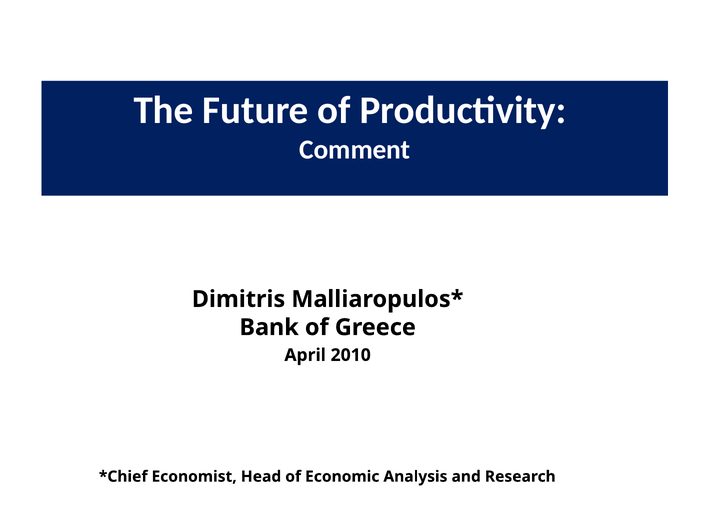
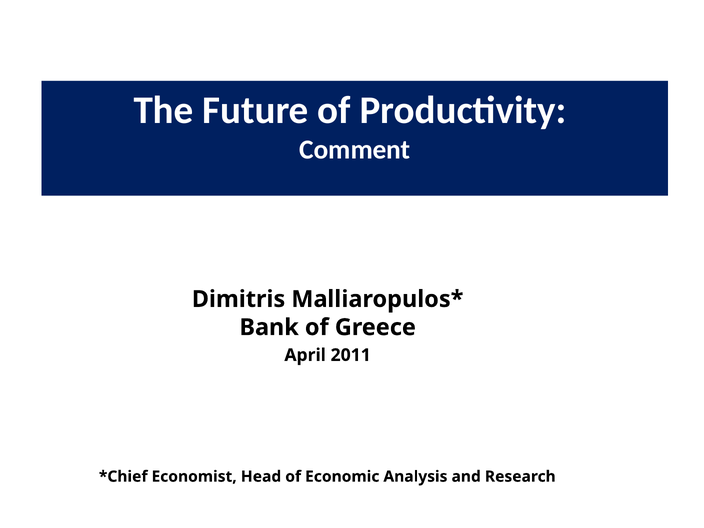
2010: 2010 -> 2011 (351, 355)
